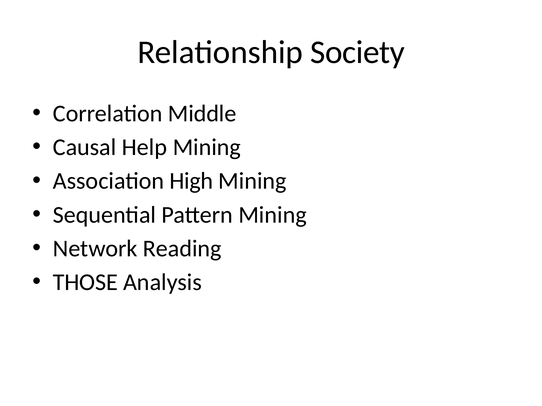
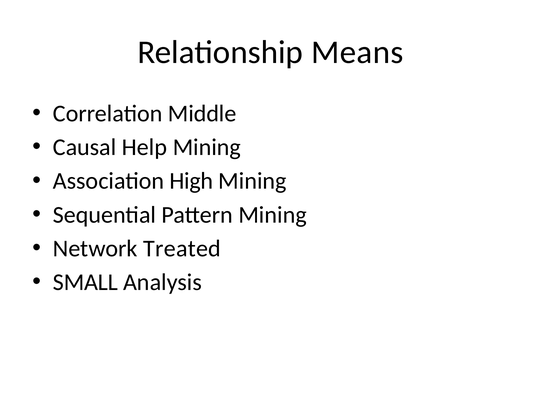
Society: Society -> Means (357, 52)
Reading: Reading -> Treated (182, 249)
THOSE: THOSE -> SMALL (85, 283)
